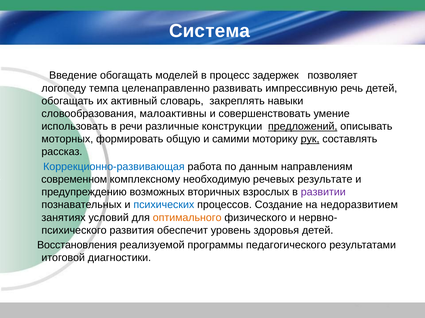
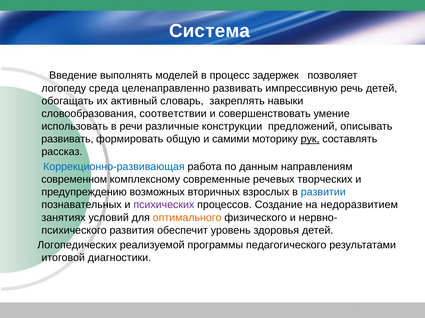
Введение обогащать: обогащать -> выполнять (126, 76)
темпа: темпа -> среда (104, 88)
малоактивны: малоактивны -> соответствии (173, 114)
предложений underline: present -> none (303, 127)
моторных: моторных -> развивать (67, 139)
необходимую: необходимую -> современные (217, 180)
результате: результате -> творческих (325, 180)
развитии colour: purple -> blue (323, 193)
психических colour: blue -> purple (164, 205)
Восстановления: Восстановления -> Логопедических (77, 246)
